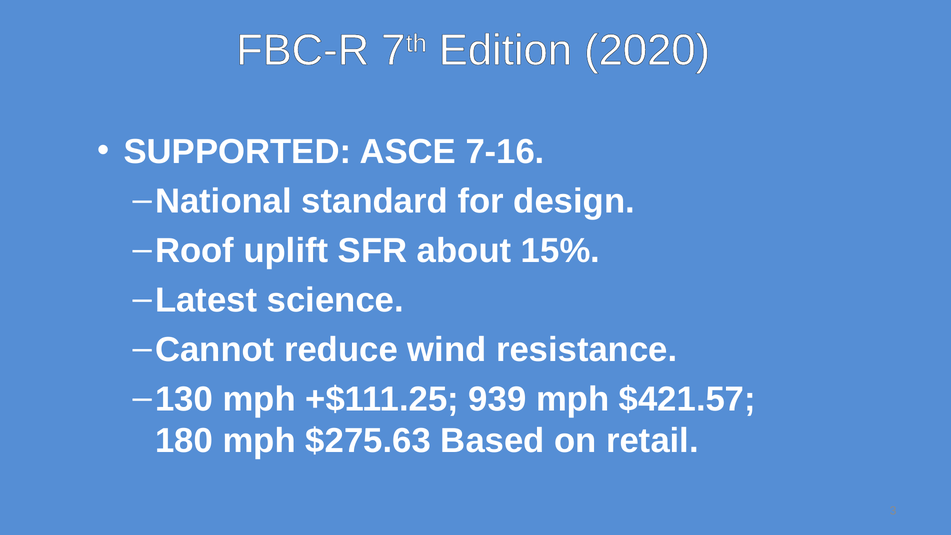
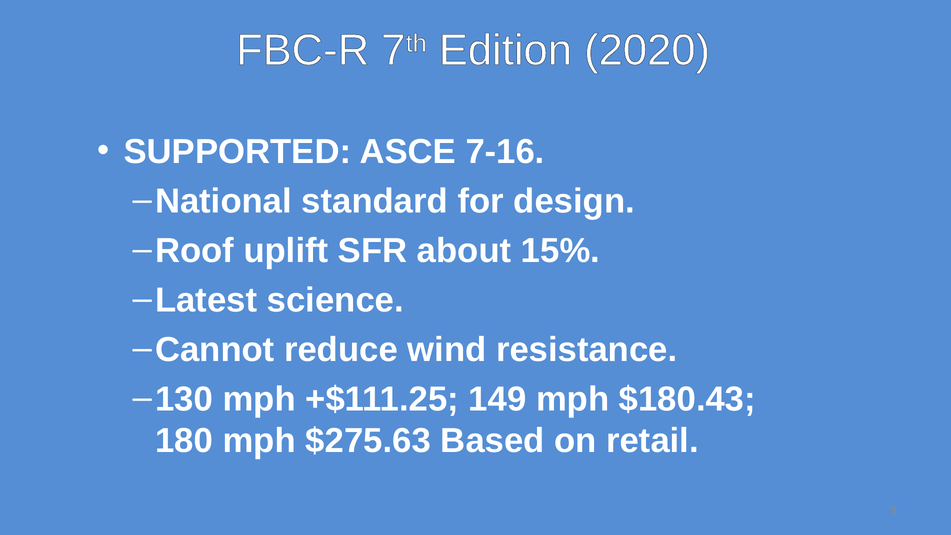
939: 939 -> 149 (497, 399)
$421.57: $421.57 -> $180.43 (687, 399)
